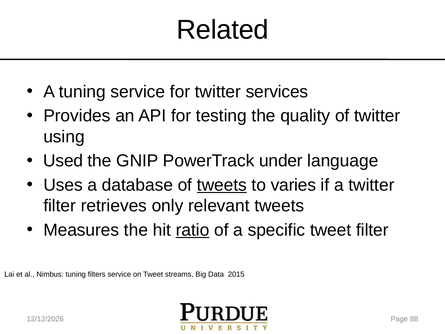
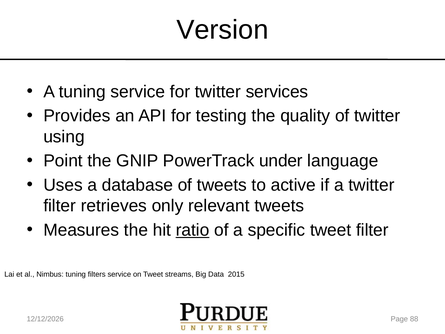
Related: Related -> Version (222, 30)
Used: Used -> Point (63, 161)
tweets underline: present -> none (222, 185)
varies: varies -> active (293, 185)
